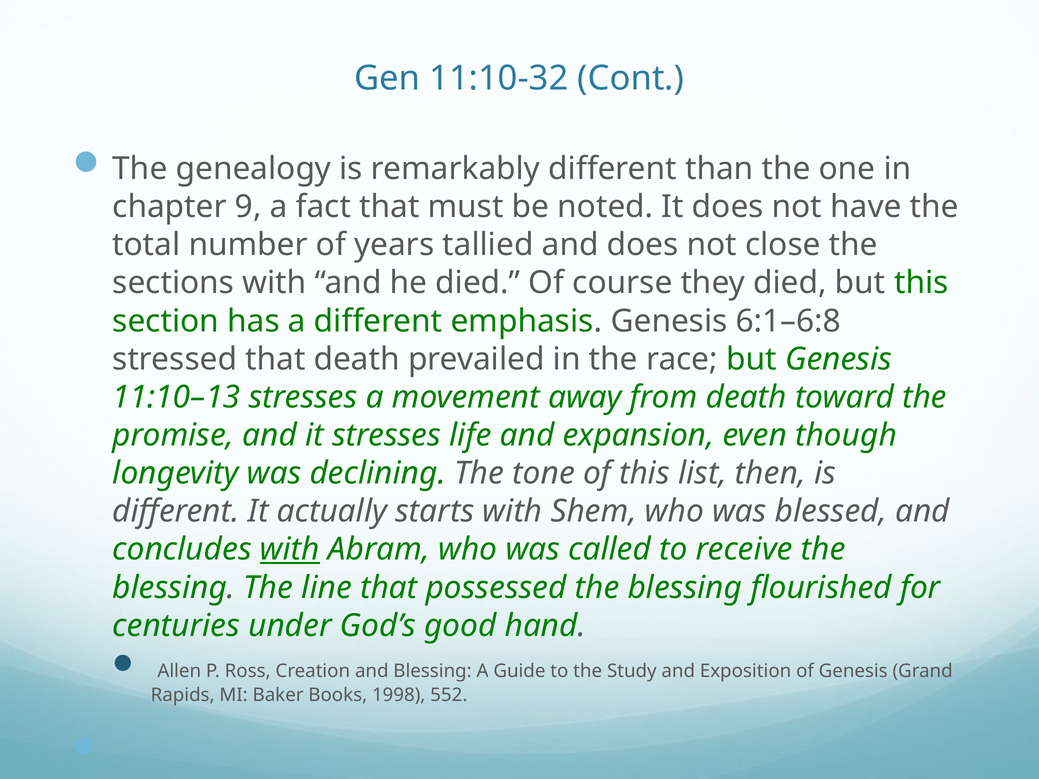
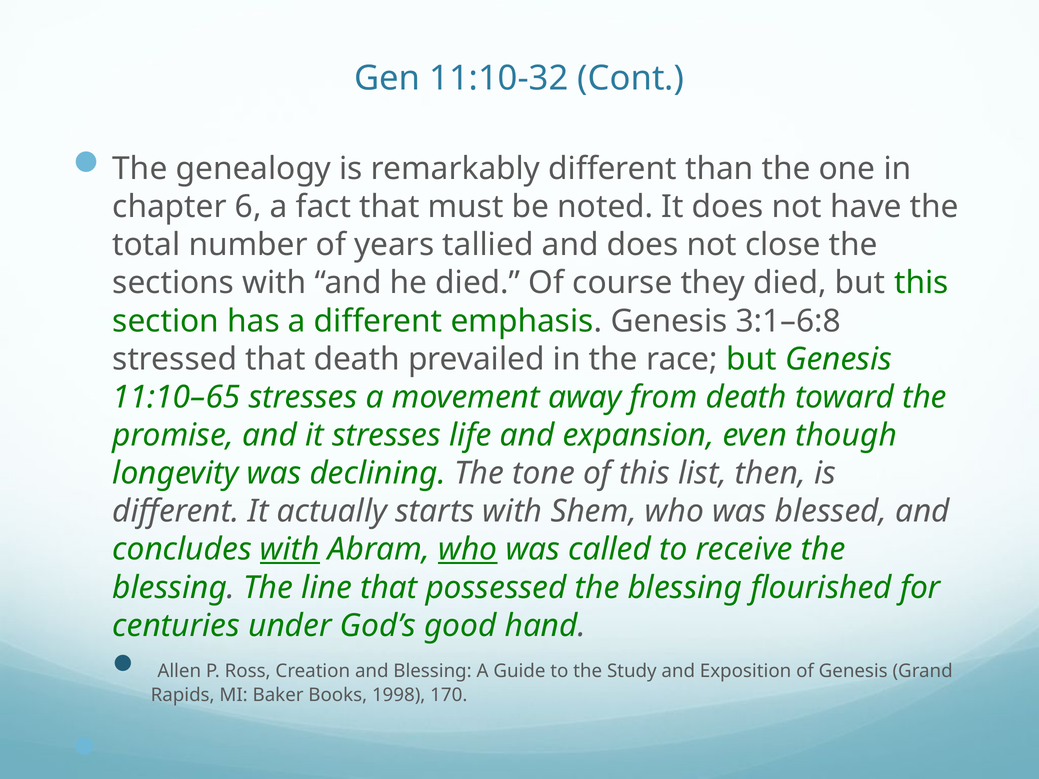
9: 9 -> 6 (248, 207)
6:1–6:8: 6:1–6:8 -> 3:1–6:8 (788, 321)
11:10–13: 11:10–13 -> 11:10–65 (176, 397)
who underline: none -> present (468, 550)
552: 552 -> 170 (449, 695)
